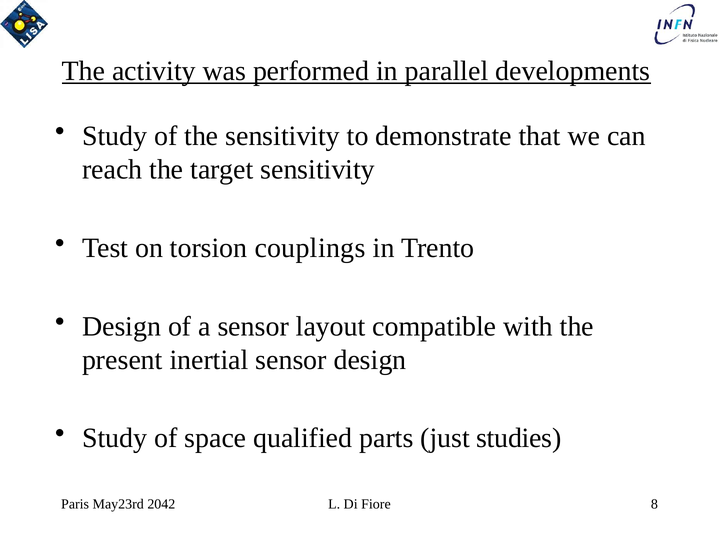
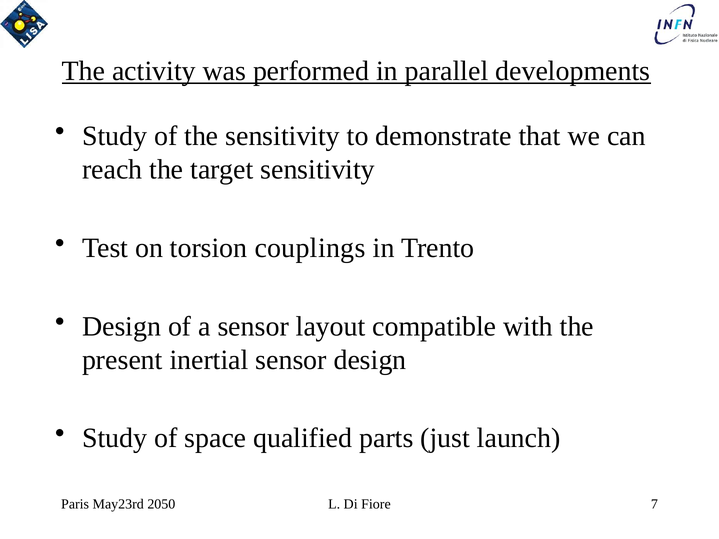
studies: studies -> launch (519, 438)
2042: 2042 -> 2050 (161, 504)
8: 8 -> 7 (654, 504)
